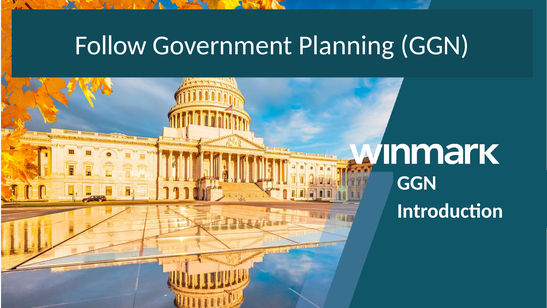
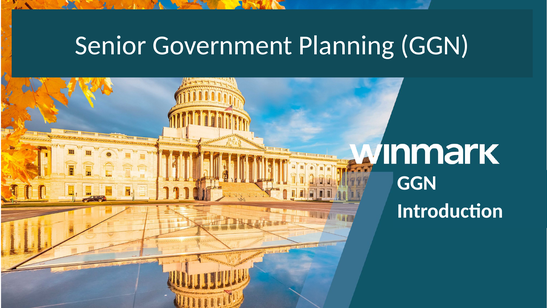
Follow: Follow -> Senior (111, 45)
